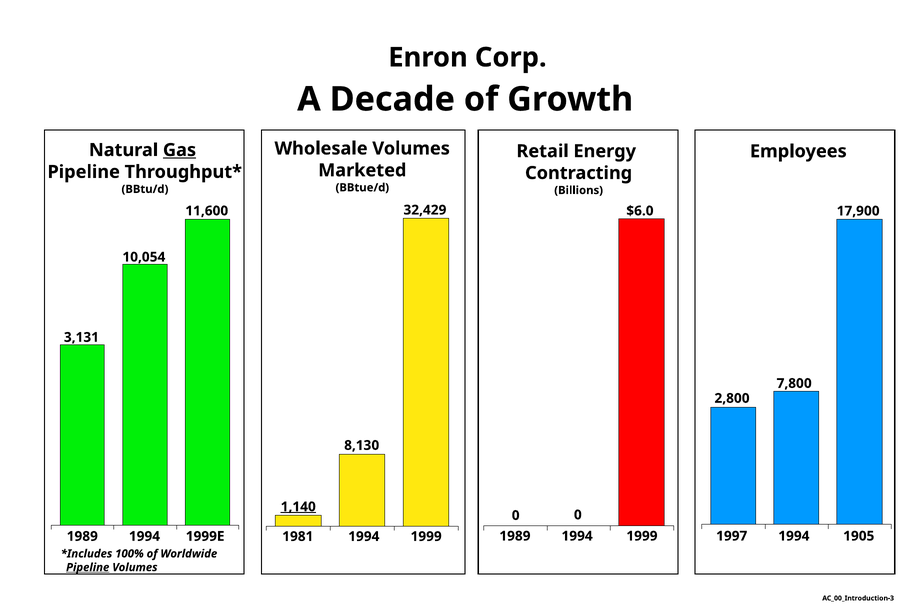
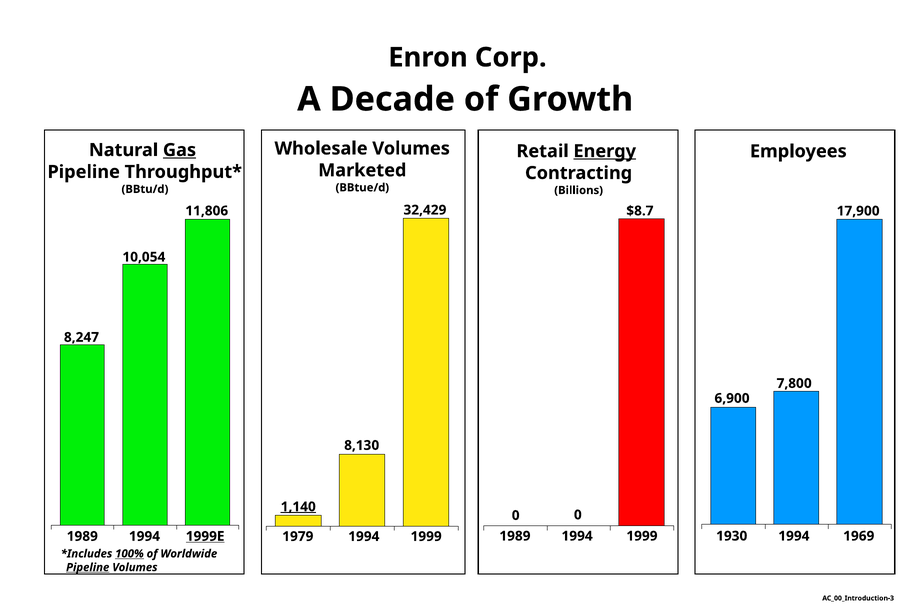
Energy underline: none -> present (605, 151)
11,600: 11,600 -> 11,806 (207, 211)
$6.0: $6.0 -> $8.7 (640, 211)
3,131: 3,131 -> 8,247 (81, 338)
2,800: 2,800 -> 6,900 (732, 399)
1997: 1997 -> 1930 (732, 537)
1905: 1905 -> 1969 (859, 537)
1999E underline: none -> present (205, 537)
1981: 1981 -> 1979 (298, 537)
100% underline: none -> present (129, 554)
